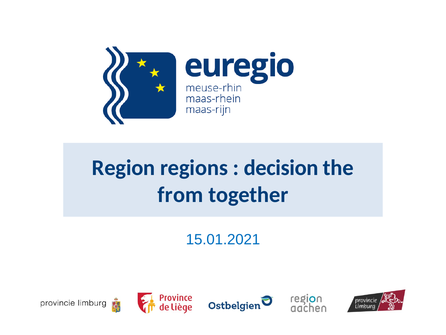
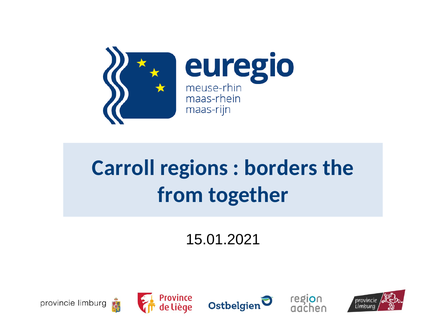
Region: Region -> Carroll (123, 168)
decision: decision -> borders (281, 168)
15.01.2021 colour: blue -> black (223, 239)
